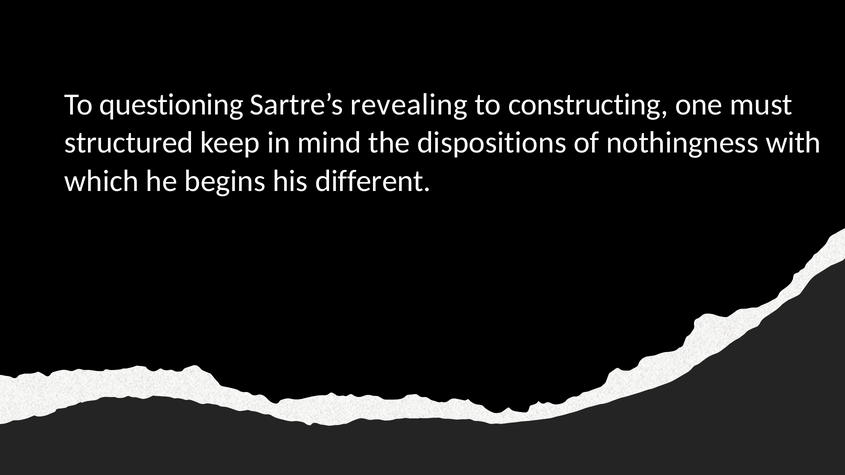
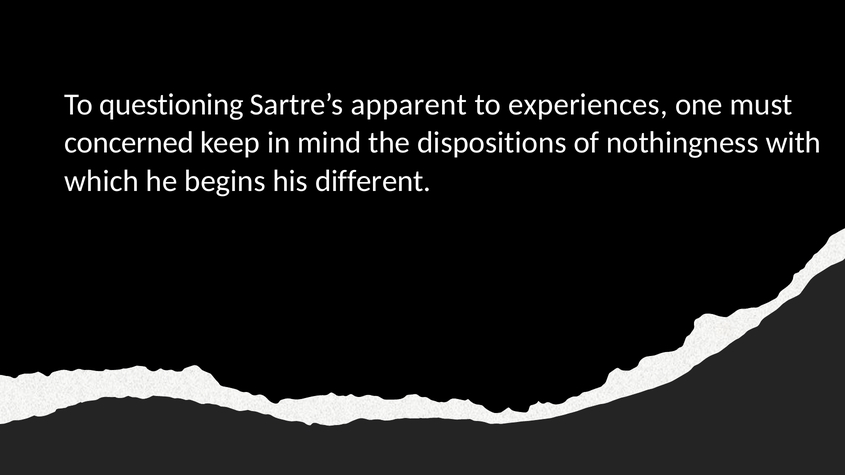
revealing: revealing -> apparent (409, 105)
constructing: constructing -> experiences (588, 105)
structured: structured -> concerned (129, 143)
